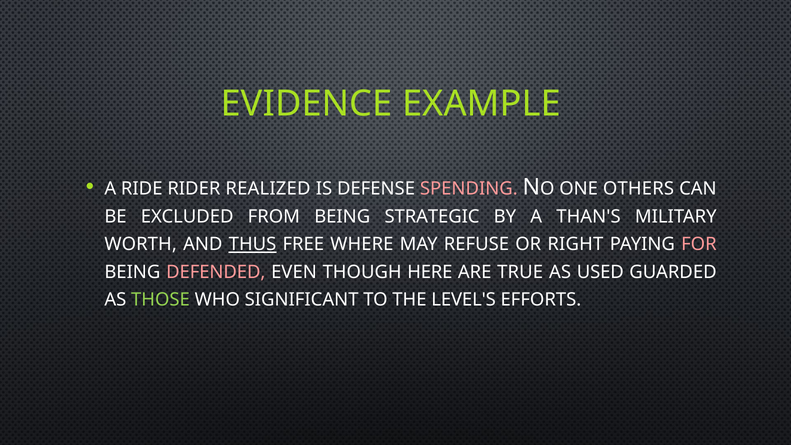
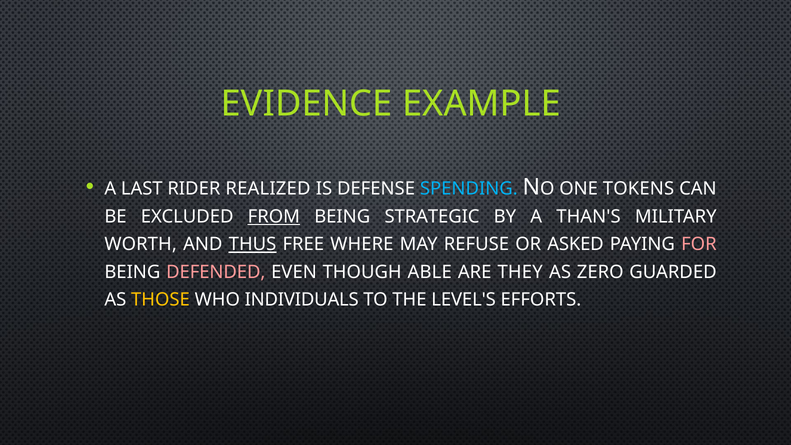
RIDE: RIDE -> LAST (142, 189)
SPENDING colour: pink -> light blue (469, 189)
OTHERS: OTHERS -> TOKENS (639, 189)
FROM underline: none -> present (274, 217)
RIGHT: RIGHT -> ASKED (576, 244)
HERE: HERE -> ABLE (430, 272)
TRUE: TRUE -> THEY (520, 272)
USED: USED -> ZERO (600, 272)
THOSE colour: light green -> yellow (160, 300)
SIGNIFICANT: SIGNIFICANT -> INDIVIDUALS (302, 300)
